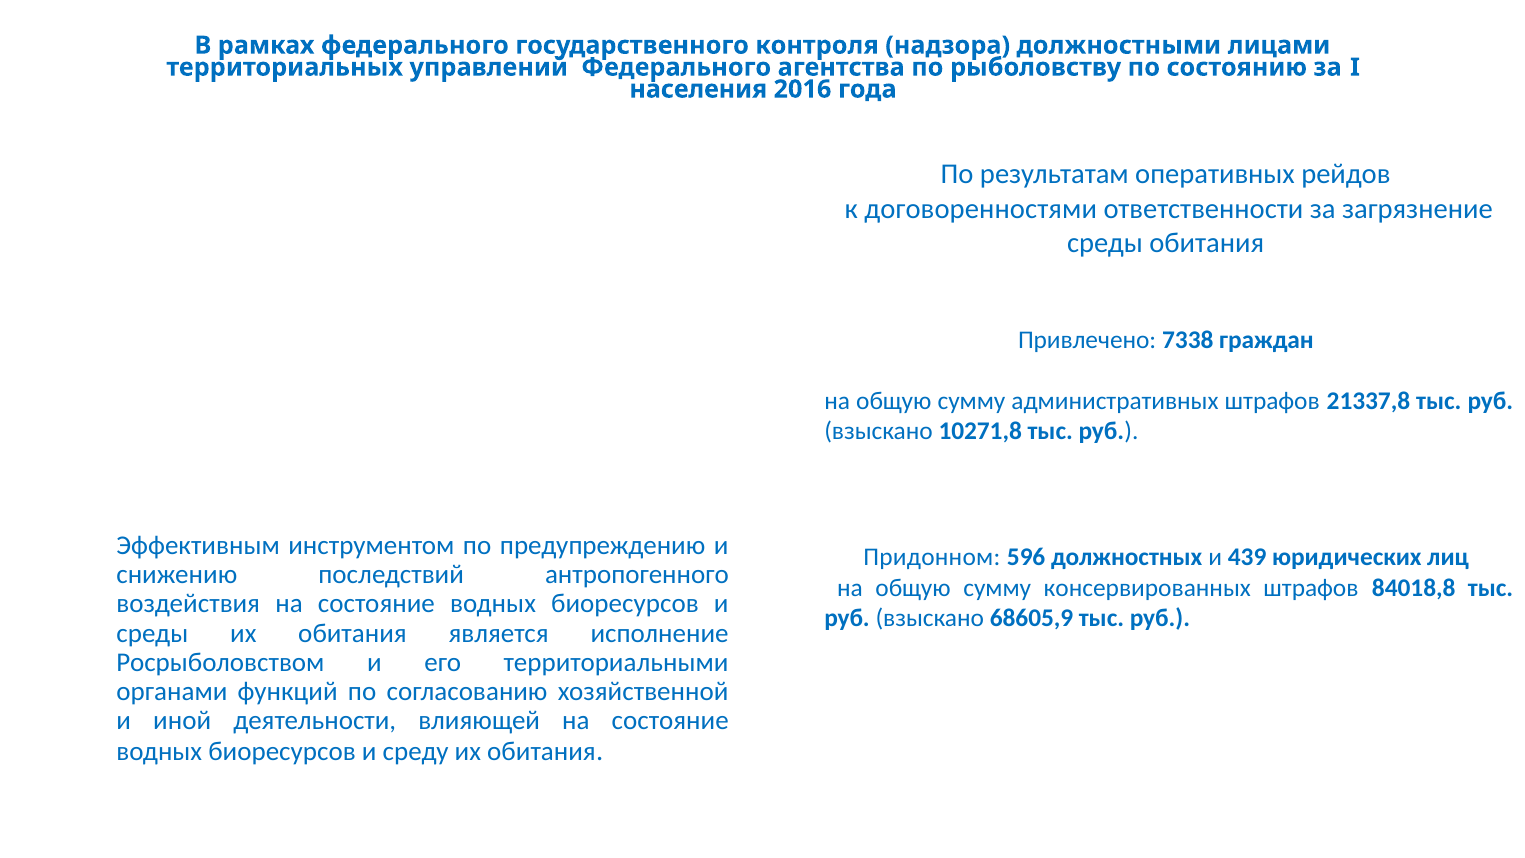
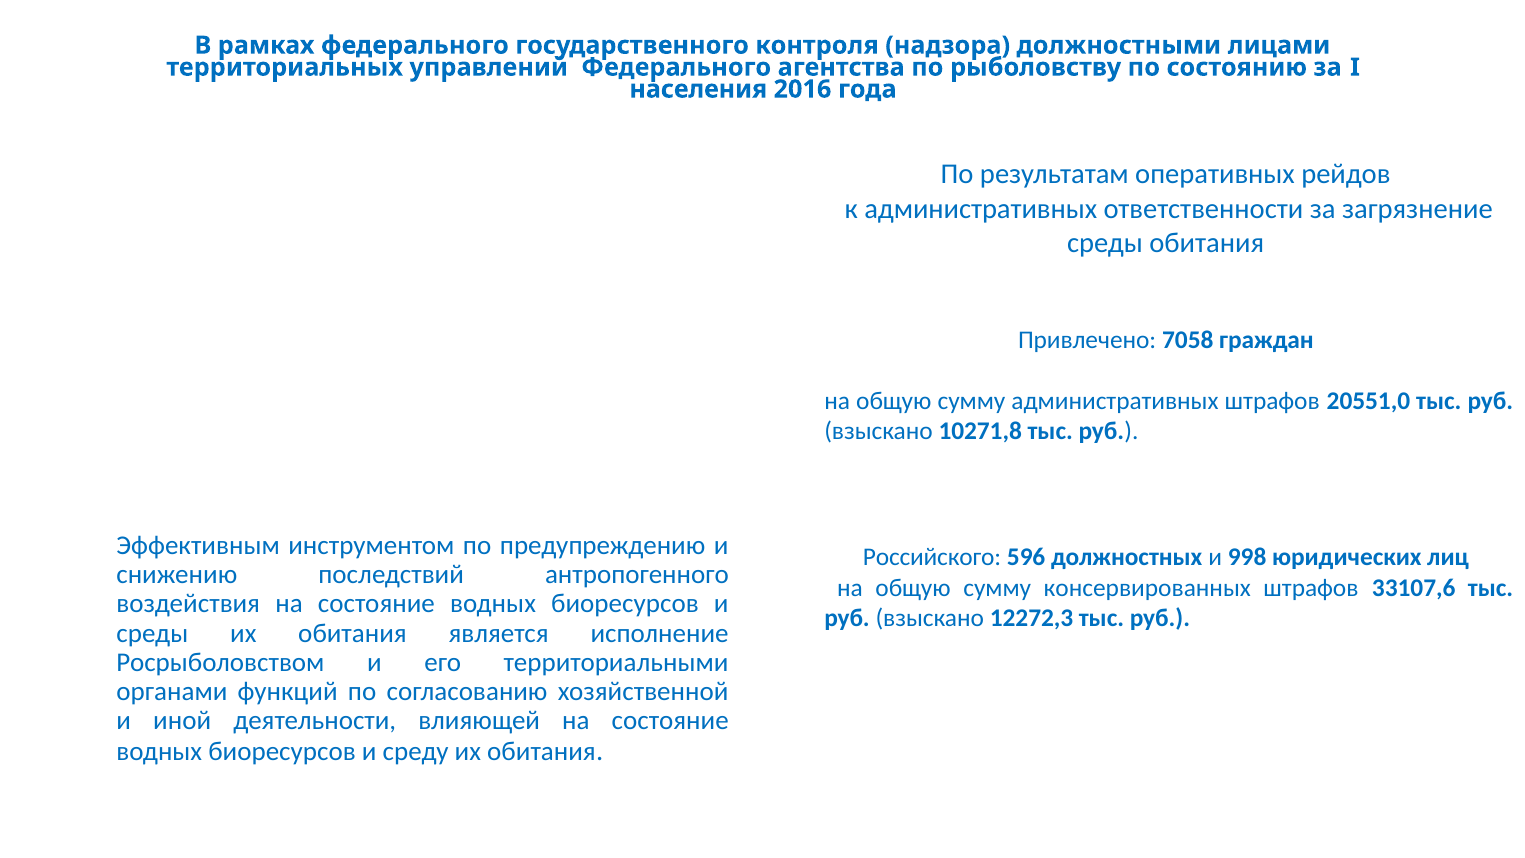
к договоренностями: договоренностями -> административных (981, 209)
7338: 7338 -> 7058 (1188, 340)
21337,8: 21337,8 -> 20551,0 (1368, 401)
Придонном: Придонном -> Российского (932, 557)
439: 439 -> 998 (1247, 557)
84018,8: 84018,8 -> 33107,6 (1414, 588)
68605,9: 68605,9 -> 12272,3 (1032, 618)
